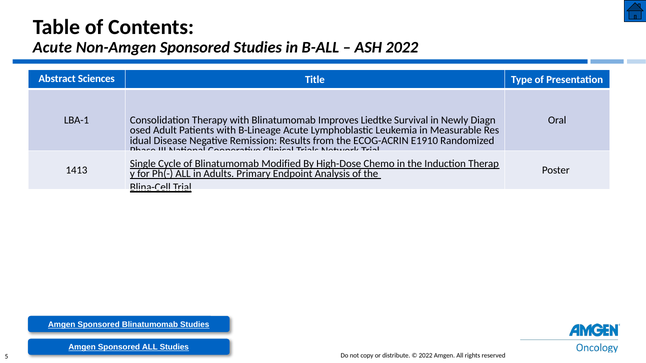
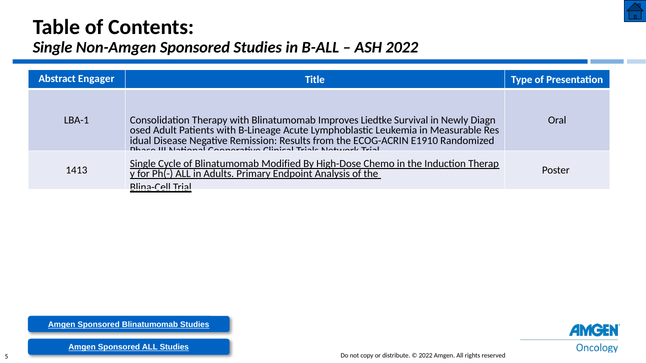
Acute: Acute -> Single (53, 48)
Sciences: Sciences -> Engager (96, 79)
